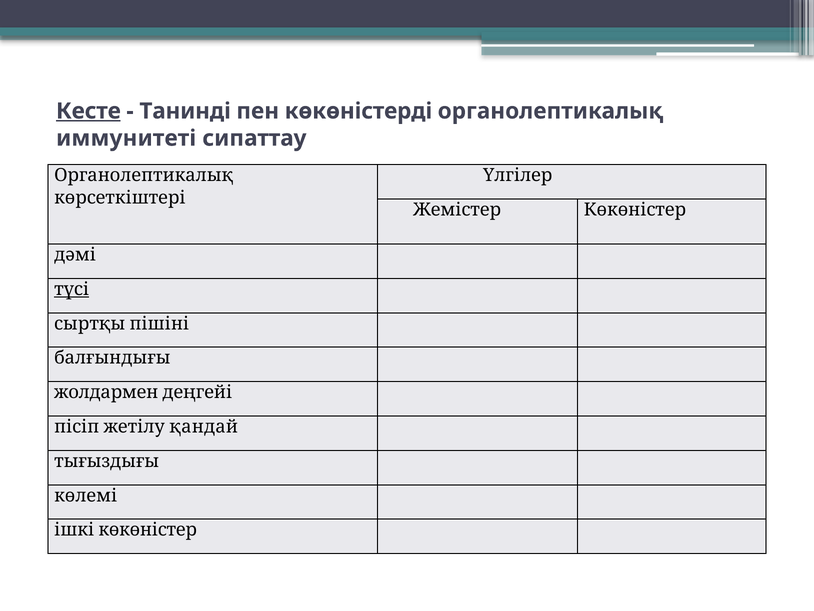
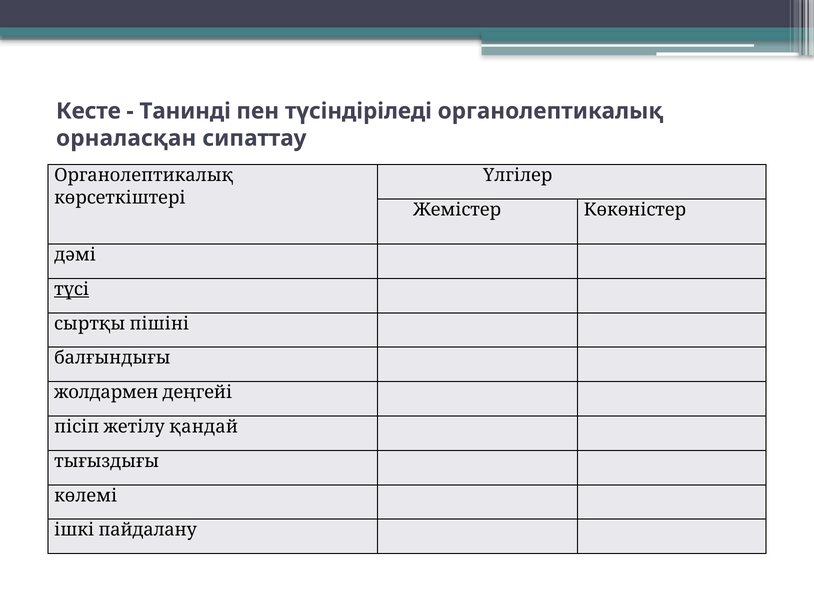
Кесте underline: present -> none (88, 111)
көкөністерді: көкөністерді -> түсіндіріледі (358, 111)
иммунитеті: иммунитеті -> орналасқан (126, 138)
ішкі көкөністер: көкөністер -> пайдалану (148, 530)
